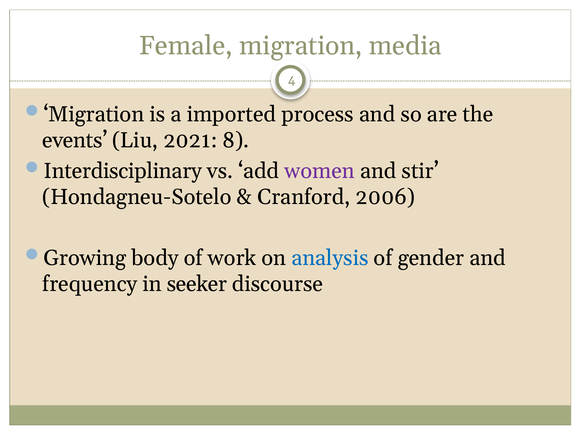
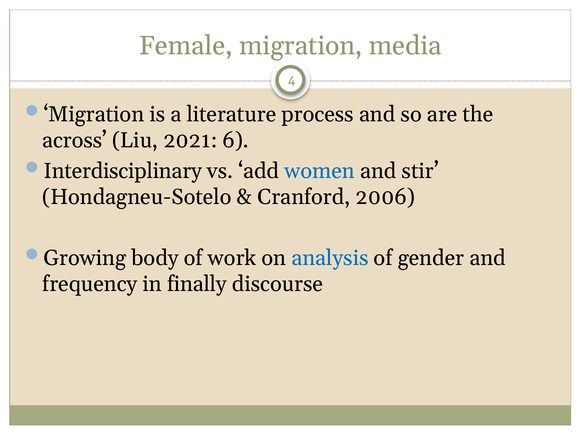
imported: imported -> literature (231, 114)
events: events -> across (75, 141)
8: 8 -> 6 (236, 141)
women colour: purple -> blue (320, 171)
seeker: seeker -> finally (197, 285)
